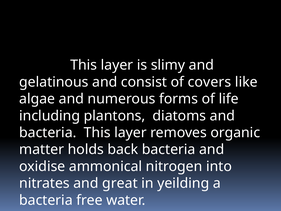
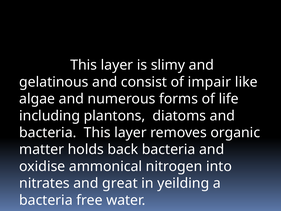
covers: covers -> impair (209, 82)
